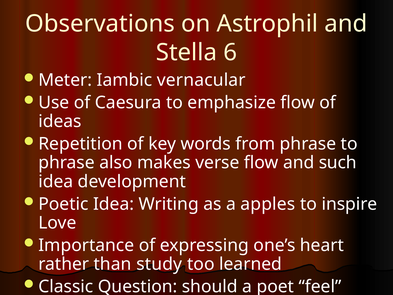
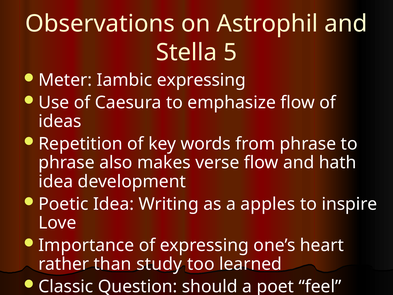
6: 6 -> 5 (230, 53)
Iambic vernacular: vernacular -> expressing (201, 80)
such: such -> hath (338, 163)
